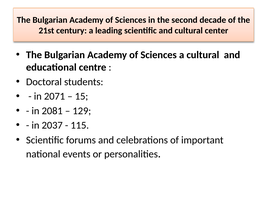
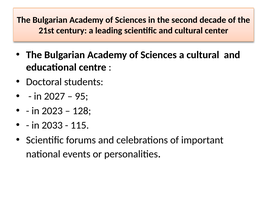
2071: 2071 -> 2027 (55, 96)
15: 15 -> 95 (82, 96)
2081: 2081 -> 2023 (52, 111)
129: 129 -> 128 (82, 111)
2037: 2037 -> 2033 (52, 126)
